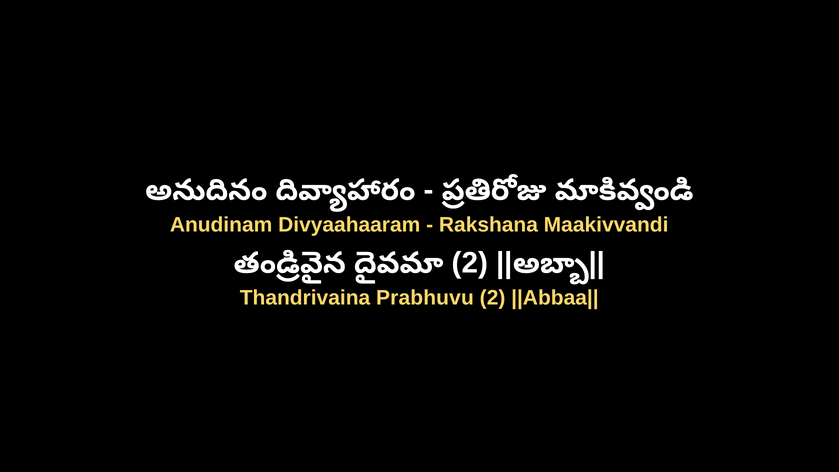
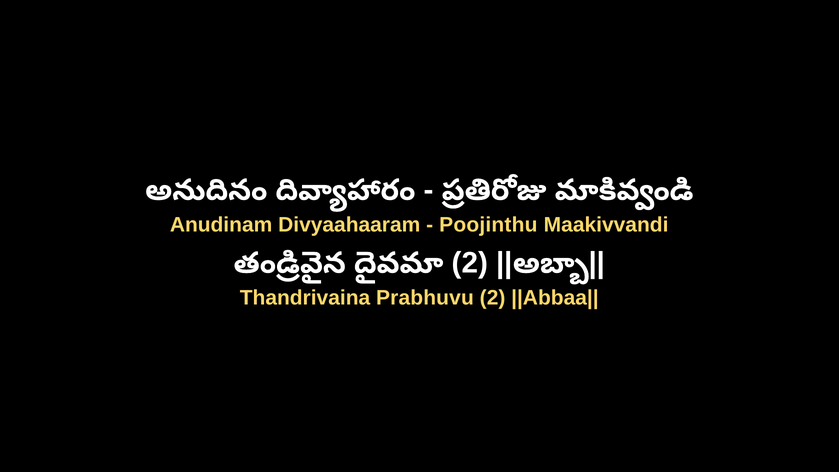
Rakshana: Rakshana -> Poojinthu (488, 225)
